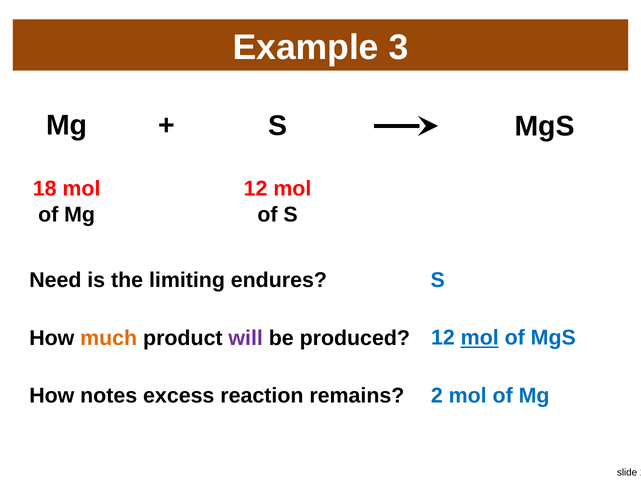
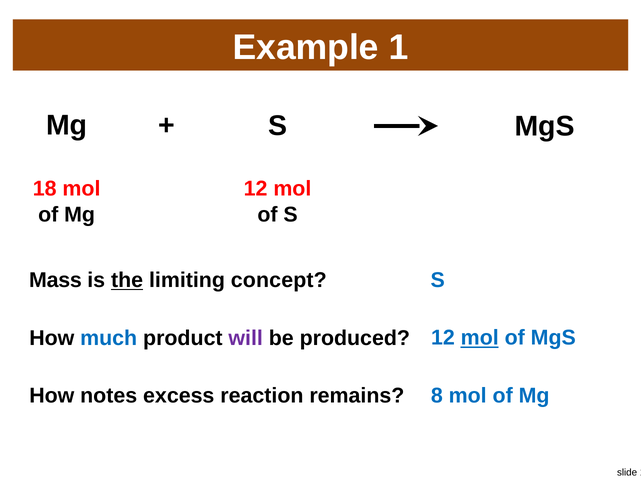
3: 3 -> 1 (399, 47)
Need: Need -> Mass (55, 280)
the underline: none -> present (127, 280)
endures: endures -> concept (279, 280)
much colour: orange -> blue (109, 338)
2: 2 -> 8 (437, 395)
